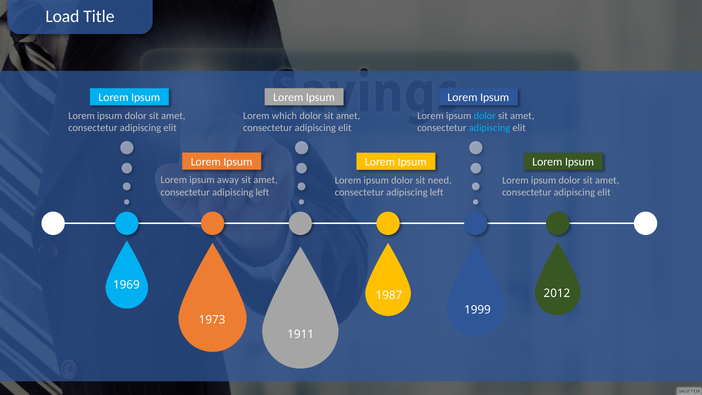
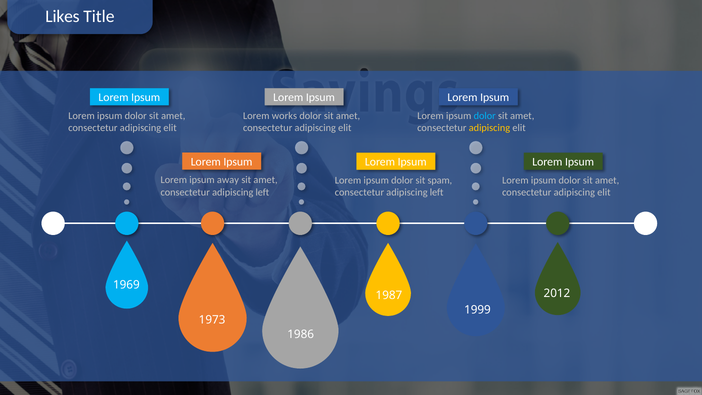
Load: Load -> Likes (62, 17)
which: which -> works (284, 116)
adipiscing colour: light blue -> yellow (489, 128)
need: need -> spam (440, 180)
1911: 1911 -> 1986 (301, 334)
